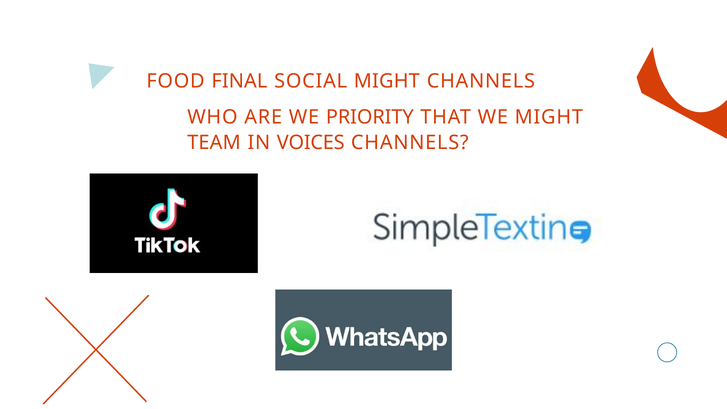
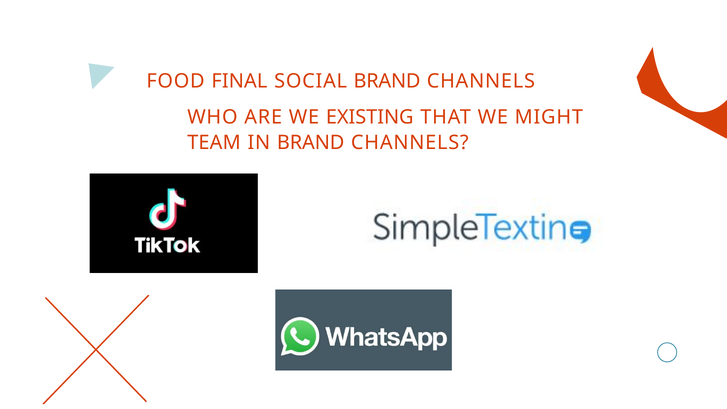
SOCIAL MIGHT: MIGHT -> BRAND (387, 81)
PRIORITY: PRIORITY -> EXISTING (370, 117)
IN VOICES: VOICES -> BRAND (311, 143)
